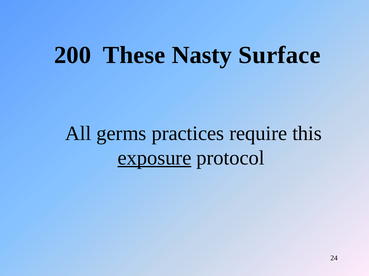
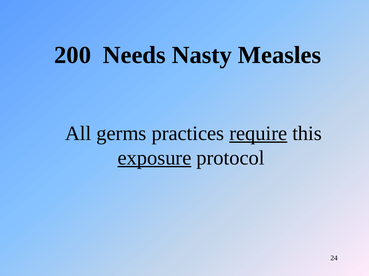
These: These -> Needs (134, 55)
Surface: Surface -> Measles (280, 55)
require underline: none -> present (258, 134)
